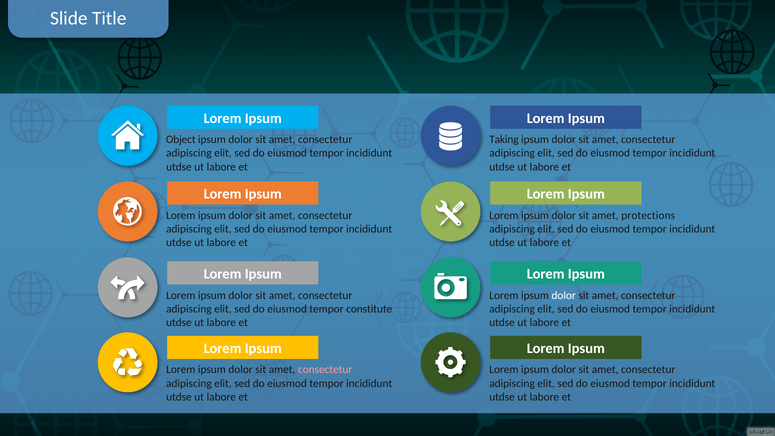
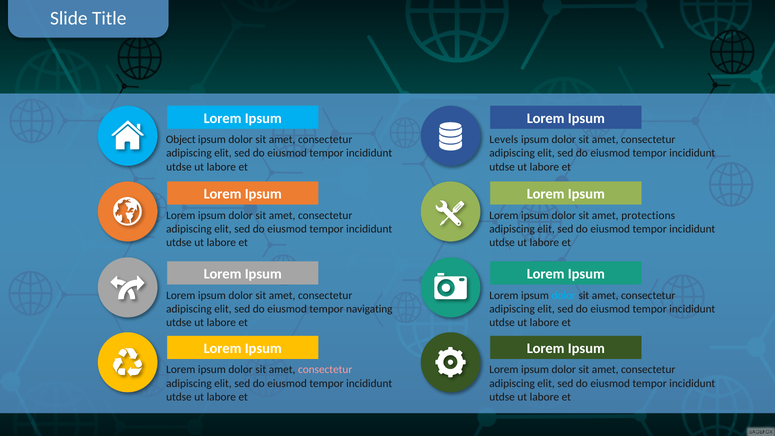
Taking: Taking -> Levels (504, 140)
dolor colour: white -> light blue (564, 295)
constitute: constitute -> navigating (369, 309)
